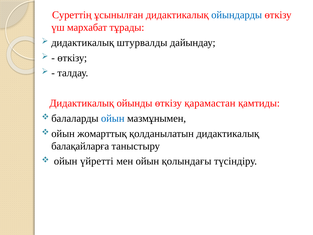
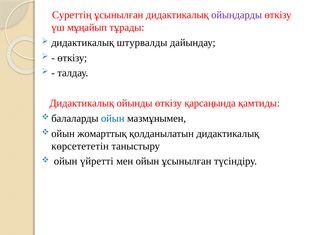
ойындарды colour: blue -> purple (237, 15)
мархабат: мархабат -> мұңайып (87, 28)
қарамастан: қарамастан -> қарсаңында (210, 103)
балақайларға: балақайларға -> көрсетететін (80, 146)
ойын қолындағы: қолындағы -> ұсынылған (187, 161)
